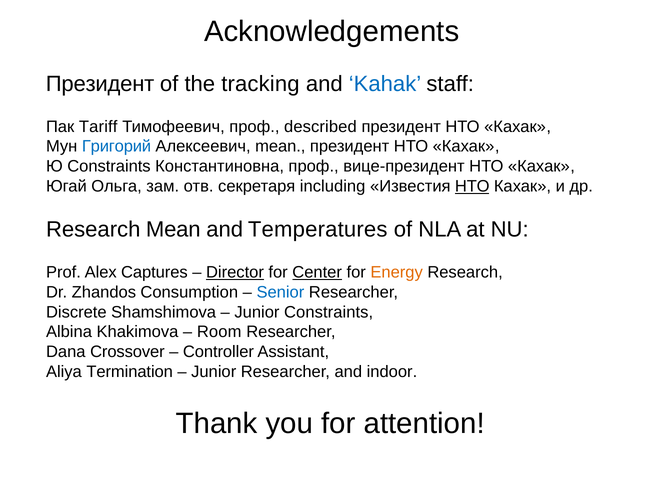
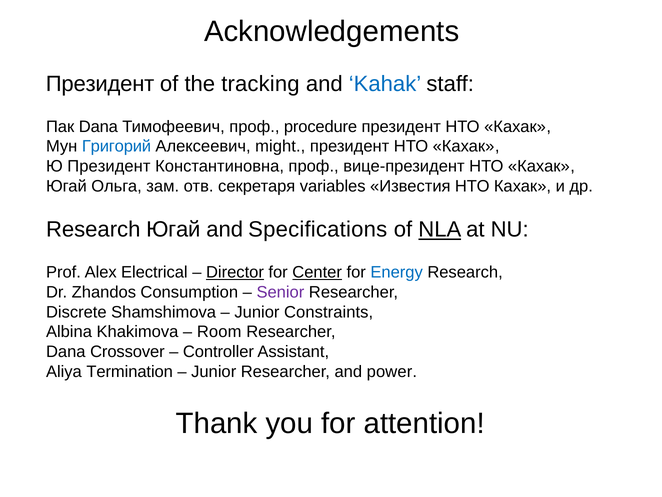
Пак Tariff: Tariff -> Dana (98, 126)
described: described -> procedure (321, 126)
Алексеевич mean: mean -> might (280, 146)
Ю Constraints: Constraints -> Президент (109, 166)
including: including -> variables (333, 186)
НТО underline: present -> none (472, 186)
Research Mean: Mean -> Югай (173, 229)
Temperatures: Temperatures -> Specifications (318, 229)
NLA underline: none -> present (440, 229)
Captures: Captures -> Electrical (154, 272)
Energy colour: orange -> blue (397, 272)
Senior colour: blue -> purple (280, 292)
indoor: indoor -> power (392, 371)
